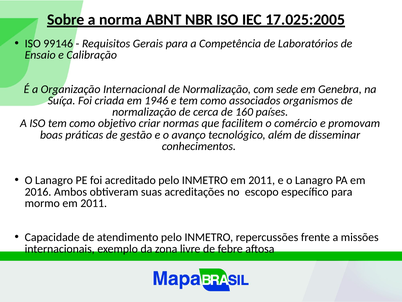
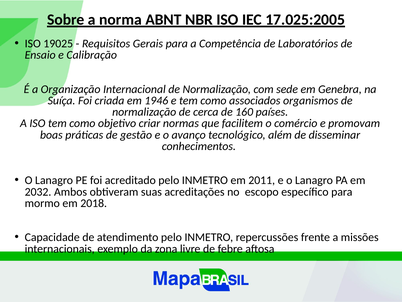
99146: 99146 -> 19025 (58, 44)
2016: 2016 -> 2032 (38, 192)
mormo em 2011: 2011 -> 2018 (94, 203)
